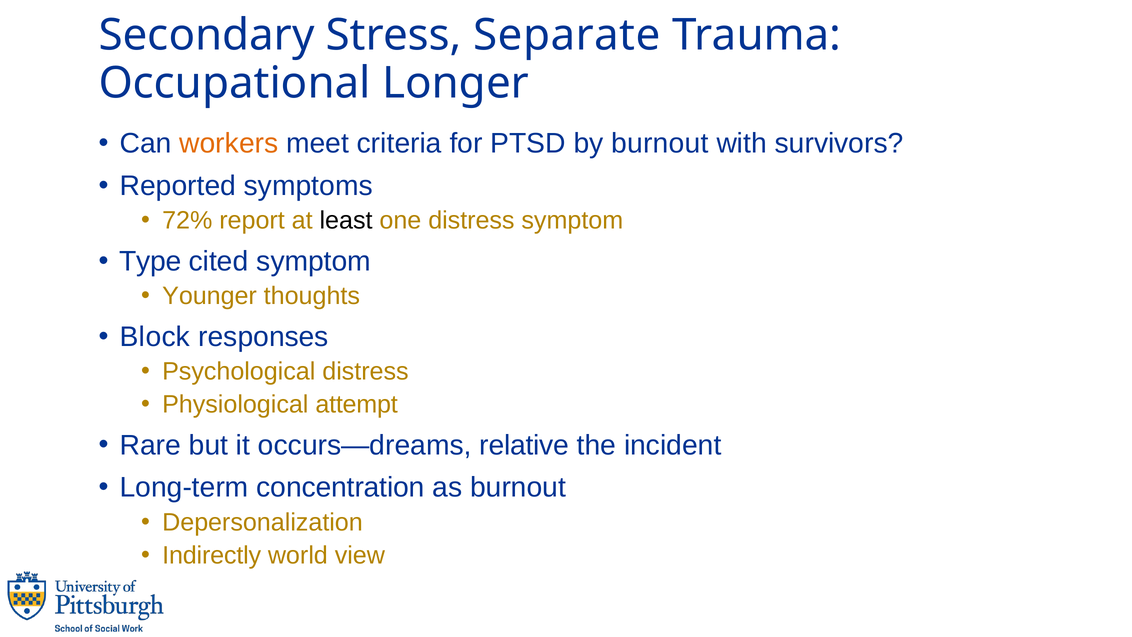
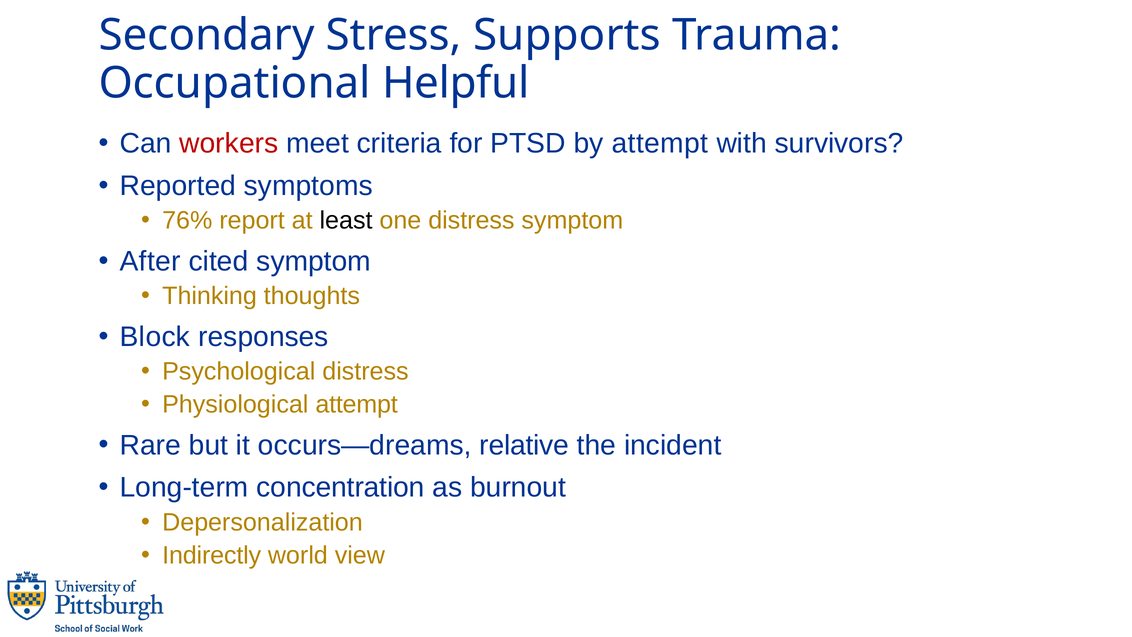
Separate: Separate -> Supports (567, 35)
Longer: Longer -> Helpful (456, 83)
workers colour: orange -> red (229, 143)
by burnout: burnout -> attempt (660, 143)
72%: 72% -> 76% (187, 221)
Type: Type -> After (150, 261)
Younger: Younger -> Thinking (210, 296)
